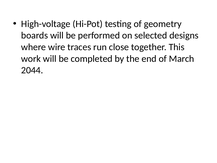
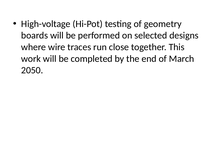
2044: 2044 -> 2050 (32, 70)
